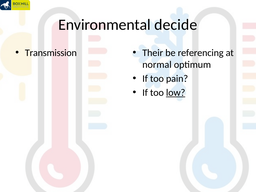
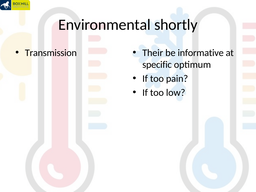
decide: decide -> shortly (176, 25)
referencing: referencing -> informative (201, 53)
normal: normal -> specific (157, 65)
low underline: present -> none (176, 93)
